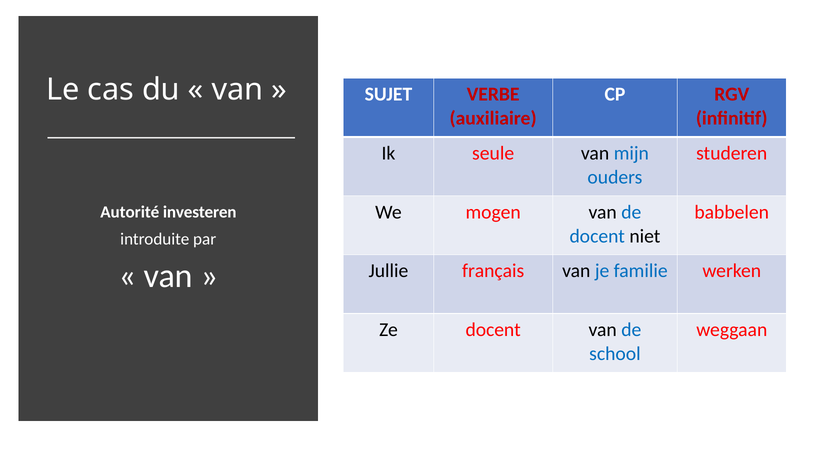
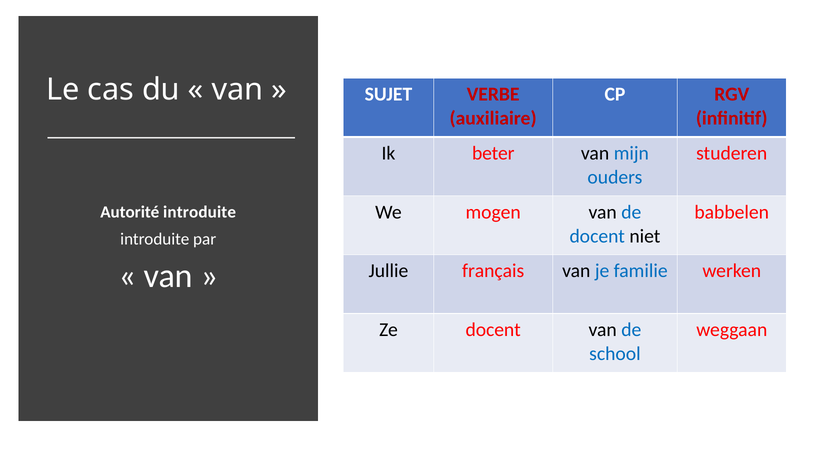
seule: seule -> beter (493, 153)
Autorité investeren: investeren -> introduite (200, 212)
